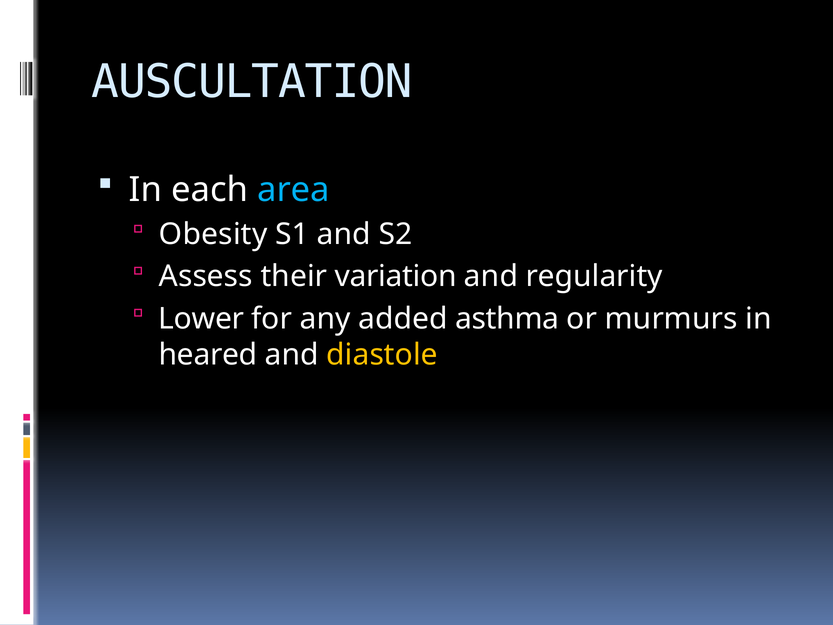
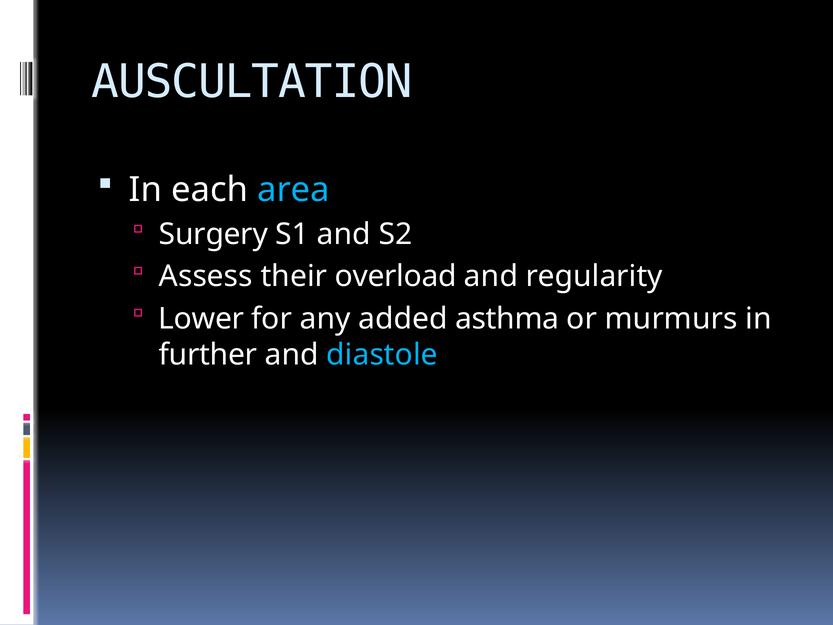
Obesity: Obesity -> Surgery (213, 234)
variation: variation -> overload (396, 276)
heared: heared -> further (208, 355)
diastole colour: yellow -> light blue (382, 355)
